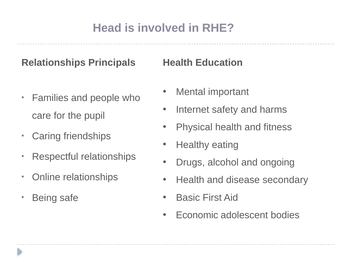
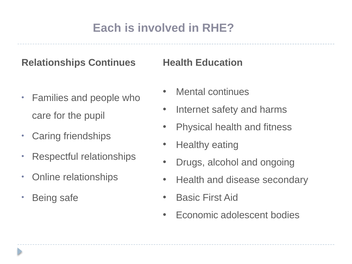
Head: Head -> Each (107, 28)
Relationships Principals: Principals -> Continues (112, 63)
Mental important: important -> continues (229, 92)
